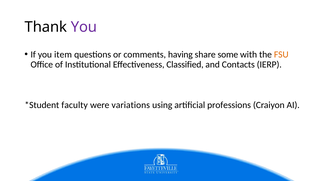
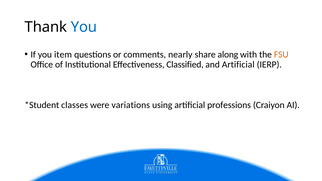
You colour: purple -> blue (84, 27)
having: having -> nearly (180, 54)
some: some -> along (228, 54)
and Contacts: Contacts -> Artificial (238, 65)
faculty: faculty -> classes (75, 105)
